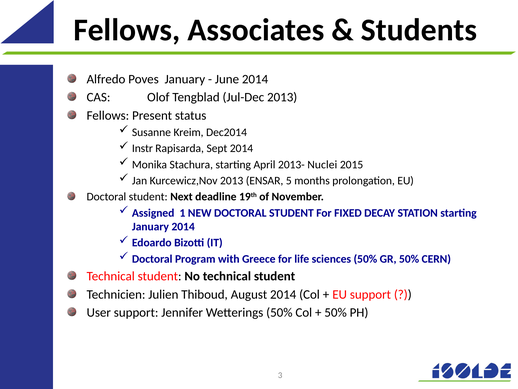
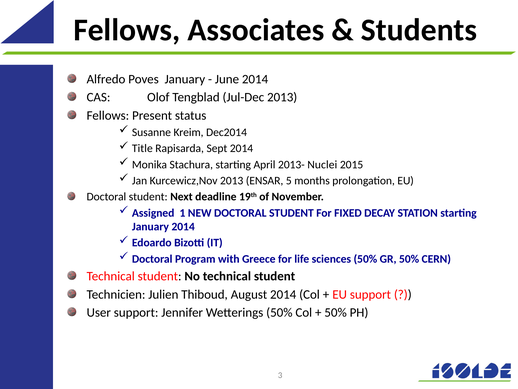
Instr: Instr -> Title (142, 148)
